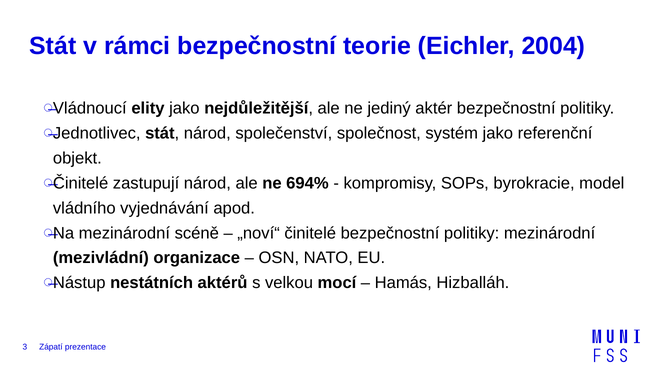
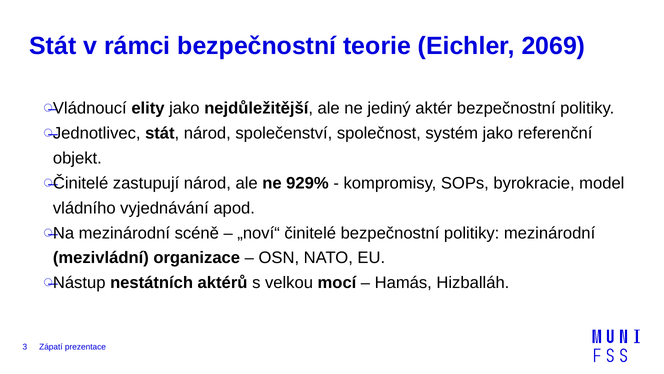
2004: 2004 -> 2069 (553, 46)
694%: 694% -> 929% (307, 183)
